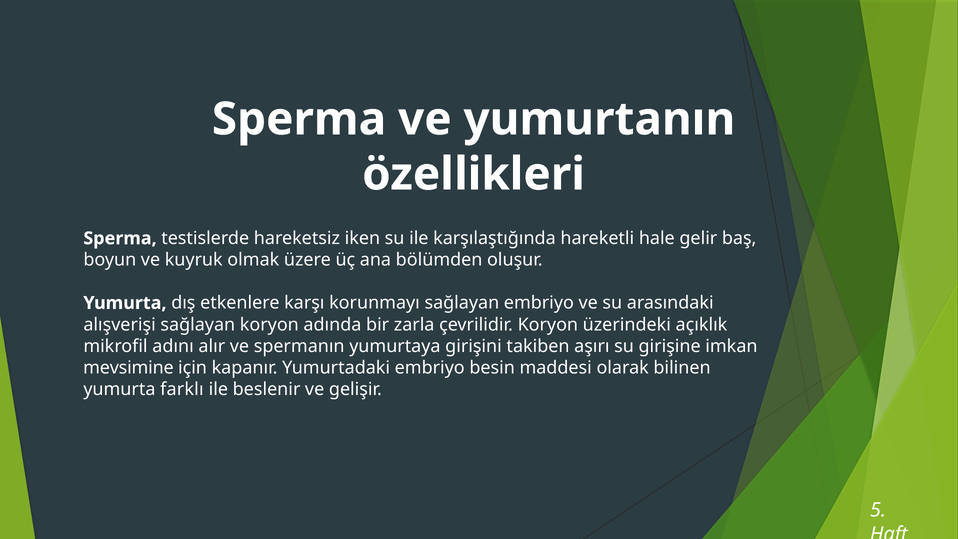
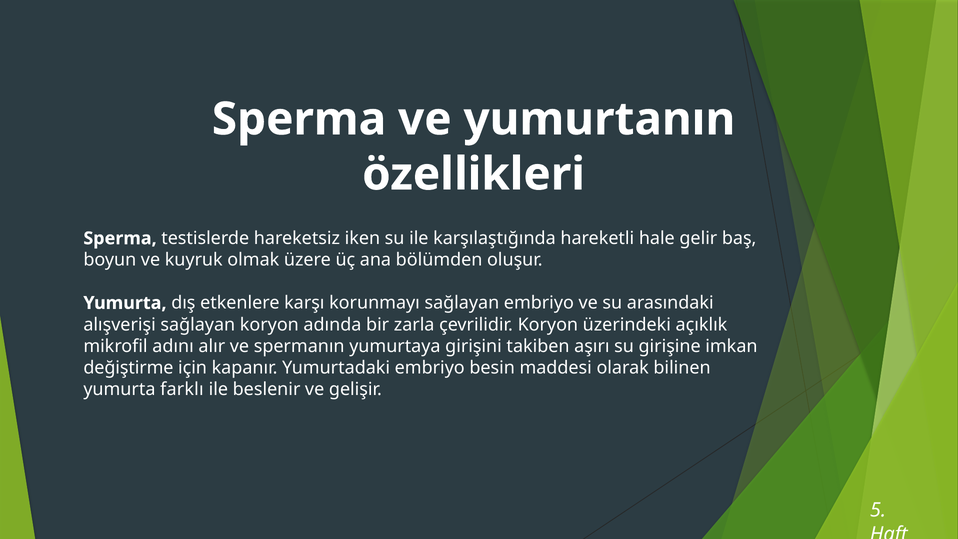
mevsimine: mevsimine -> değiştirme (128, 368)
